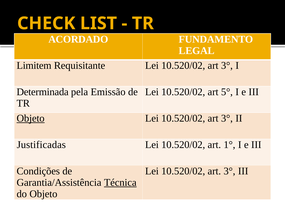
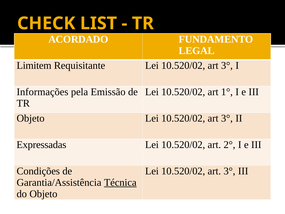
Determinada: Determinada -> Informações (43, 92)
5°: 5° -> 1° (227, 92)
Objeto underline: present -> none (31, 118)
Justificadas: Justificadas -> Expressadas (41, 145)
1°: 1° -> 2° (229, 145)
